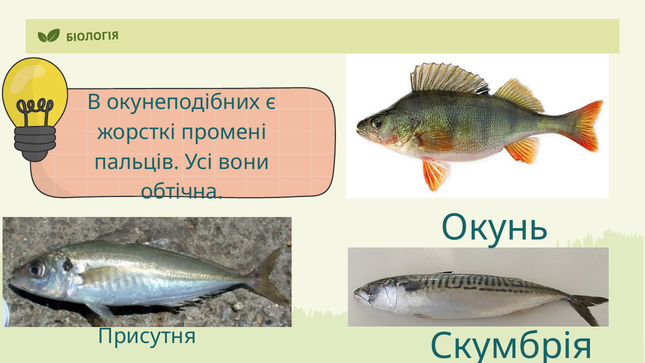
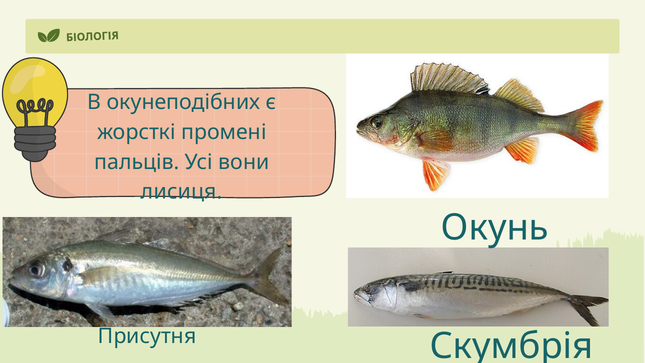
обтічна: обтічна -> лисиця (182, 192)
